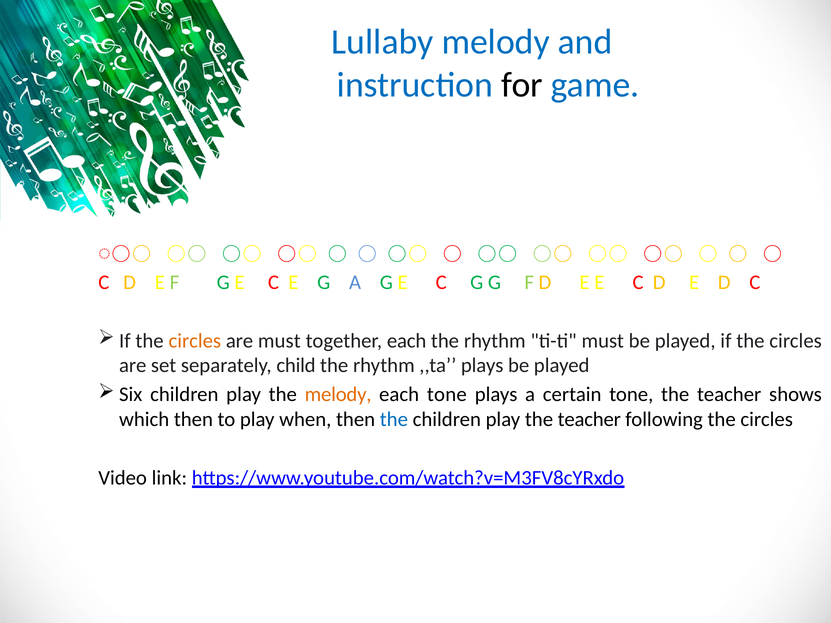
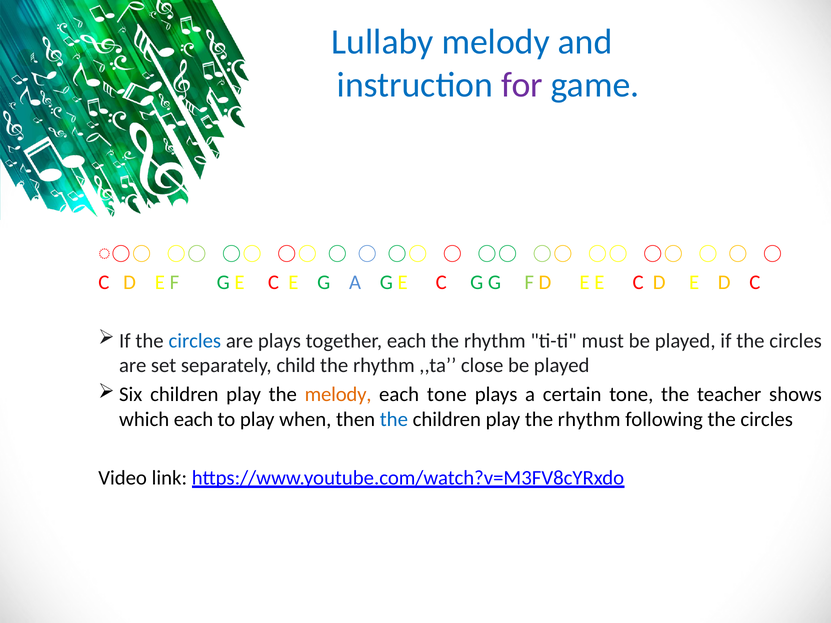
for colour: black -> purple (522, 85)
circles colour: orange -> blue (195, 341)
are must: must -> plays (279, 341)
,,ta plays: plays -> close (482, 366)
which then: then -> each (193, 420)
play the teacher: teacher -> rhythm (589, 420)
